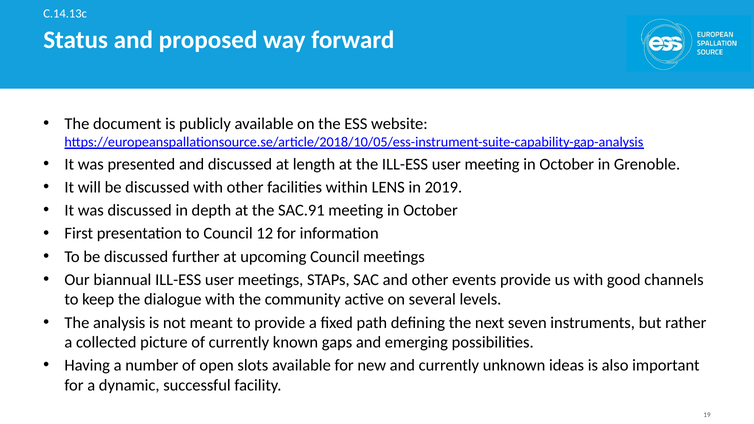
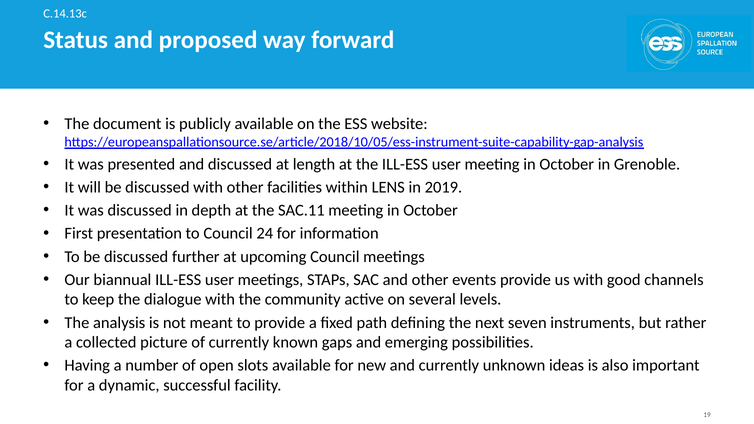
SAC.91: SAC.91 -> SAC.11 (301, 211)
12: 12 -> 24 (265, 234)
